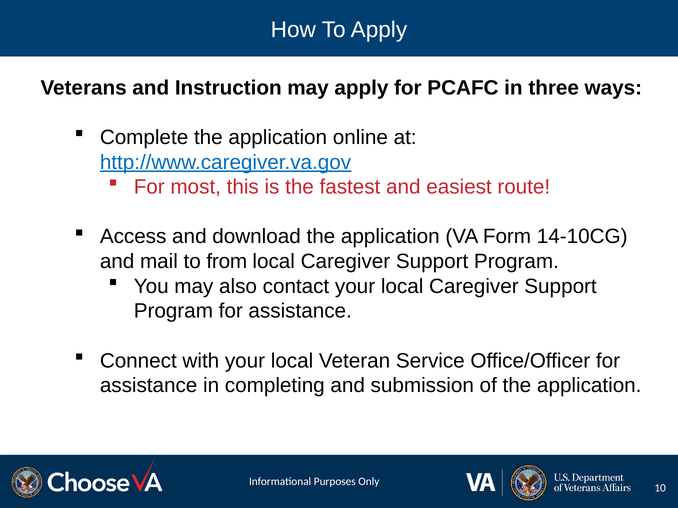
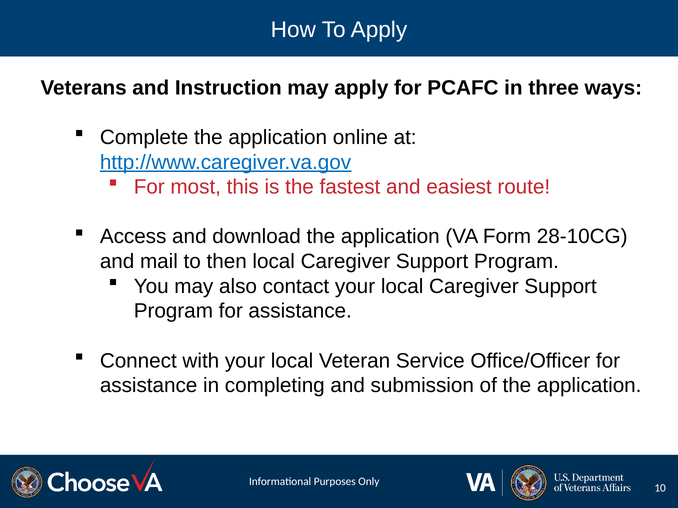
14-10CG: 14-10CG -> 28-10CG (582, 237)
from: from -> then (227, 262)
